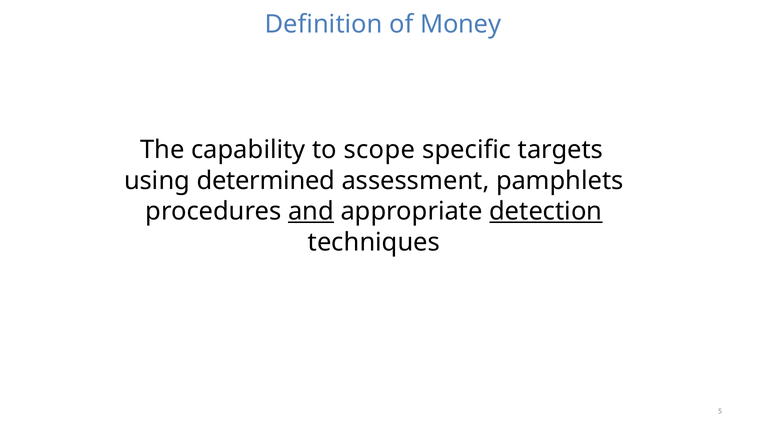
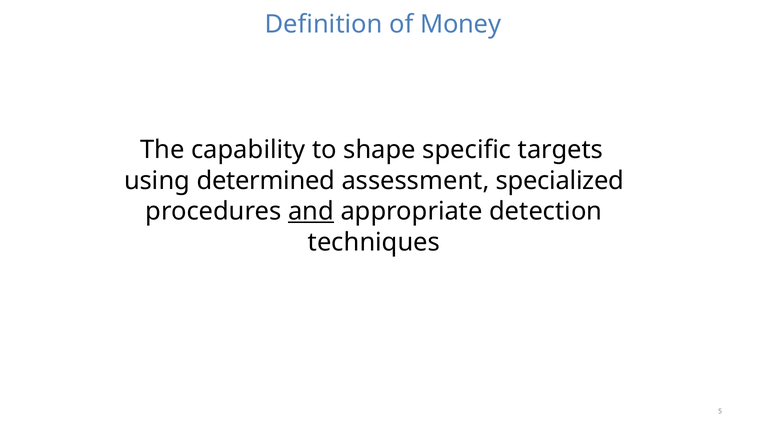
scope: scope -> shape (380, 150)
pamphlets: pamphlets -> specialized (560, 181)
detection underline: present -> none (546, 211)
